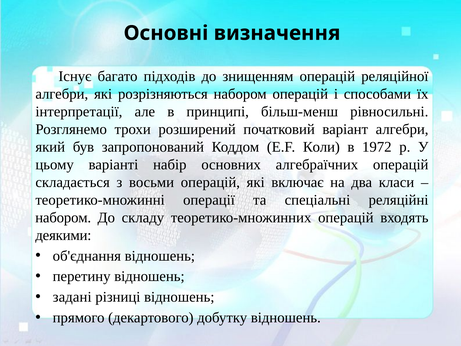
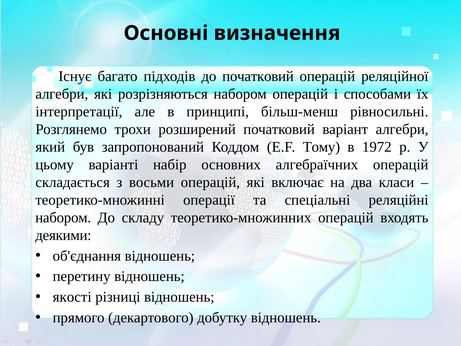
до знищенням: знищенням -> початковий (258, 76)
Коли: Коли -> Тому (321, 147)
задані: задані -> якості (72, 297)
